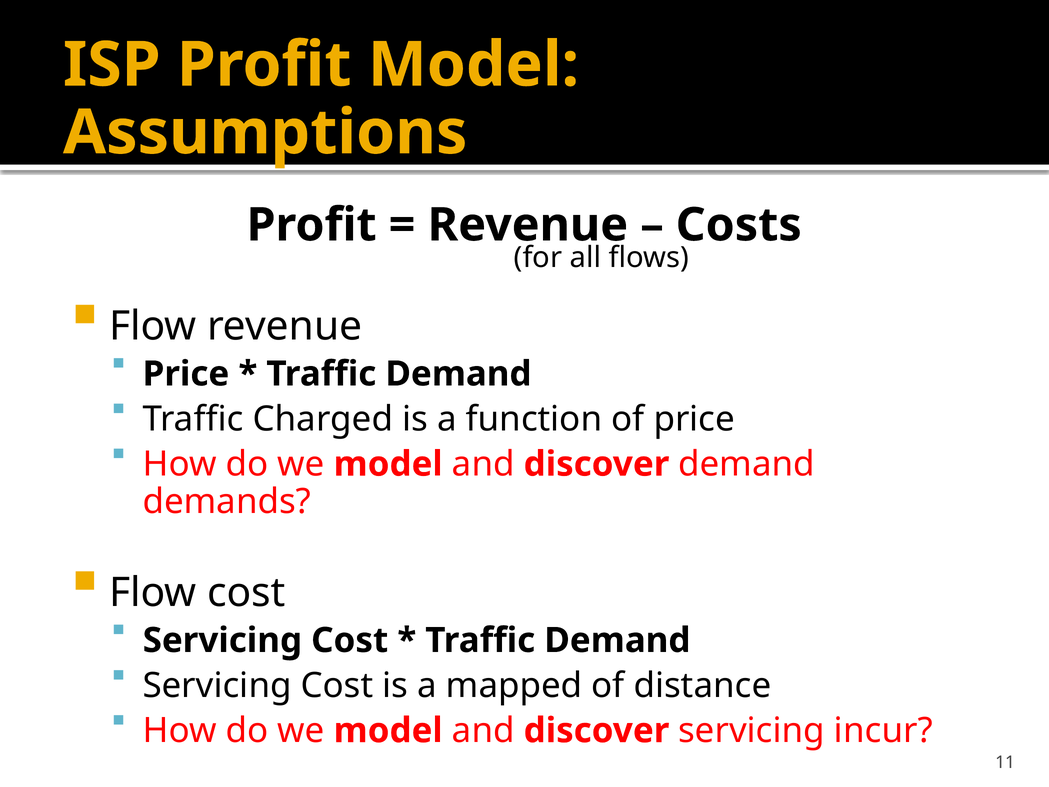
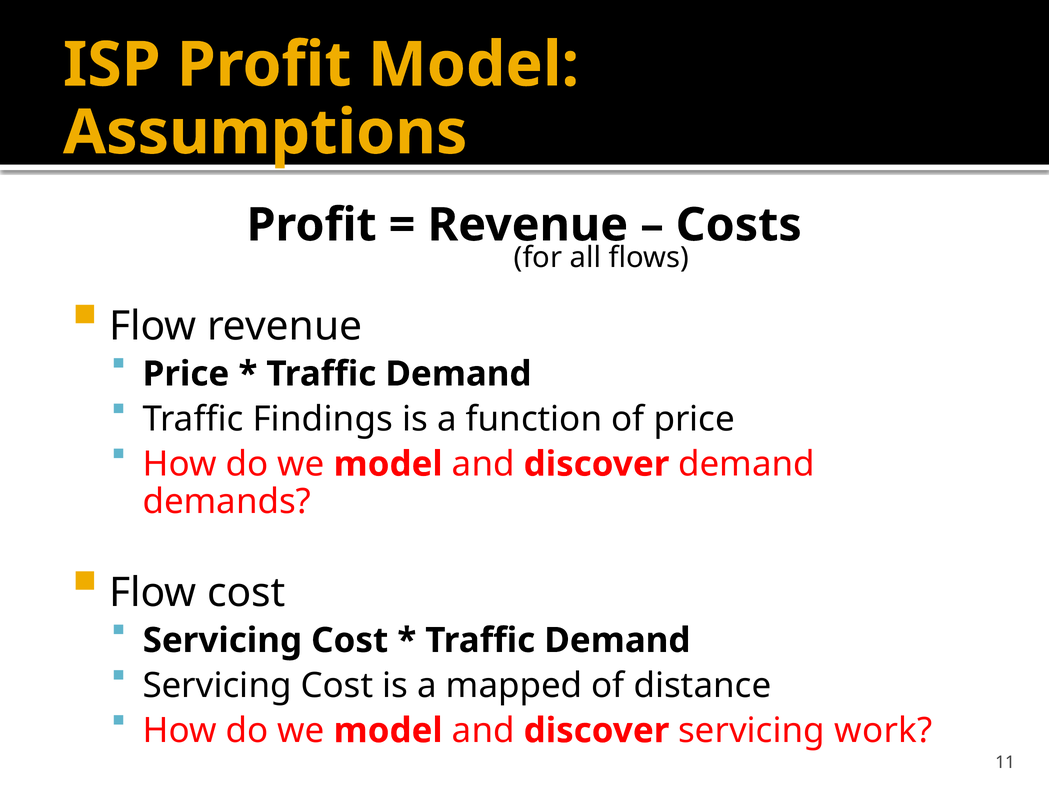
Charged: Charged -> Findings (323, 419)
incur: incur -> work (883, 730)
